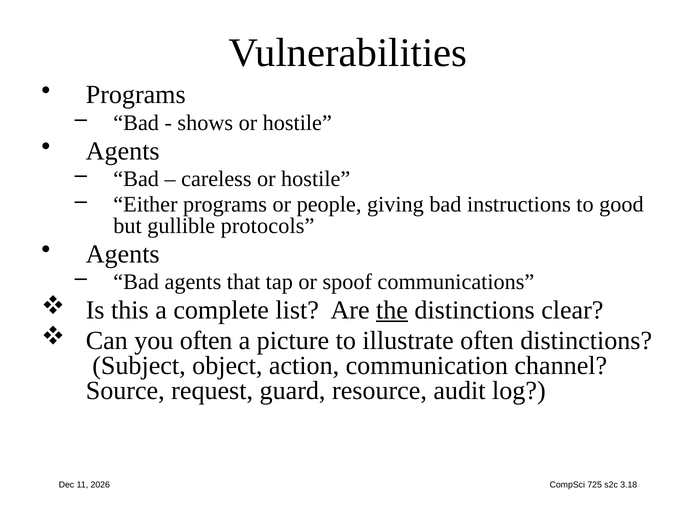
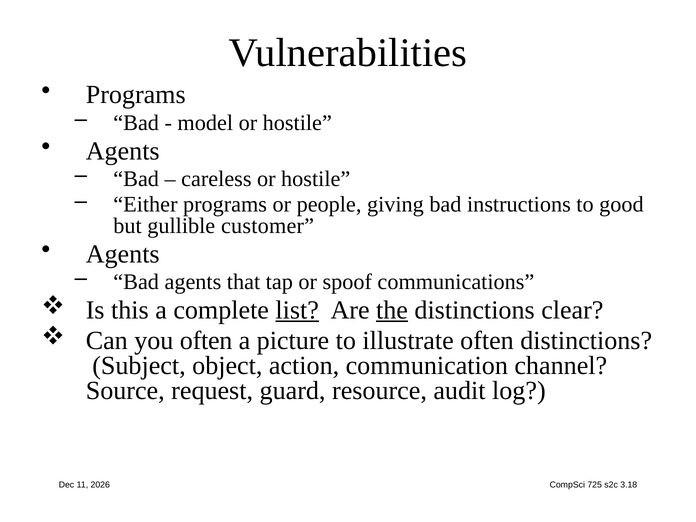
shows: shows -> model (205, 123)
protocols: protocols -> customer (268, 226)
list underline: none -> present (297, 310)
